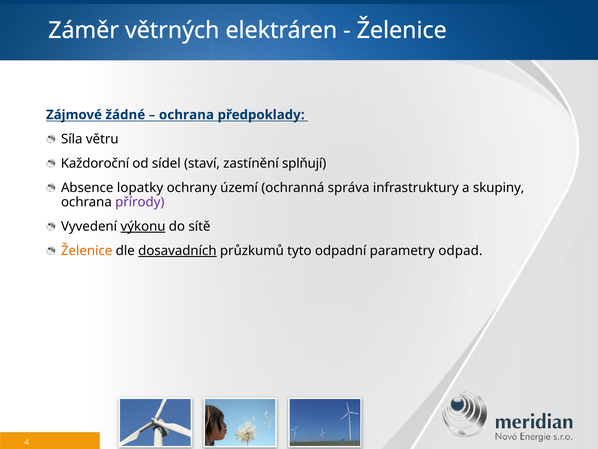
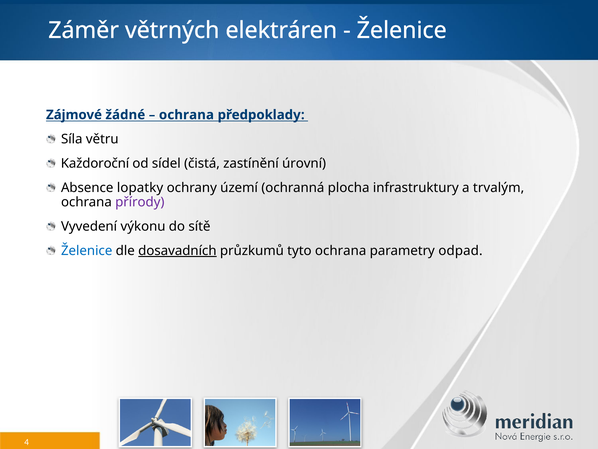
staví: staví -> čistá (202, 163)
splňují: splňují -> úrovní (304, 163)
správa: správa -> plocha (349, 188)
skupiny: skupiny -> trvalým (499, 188)
výkonu underline: present -> none (143, 226)
Želenice colour: orange -> blue (87, 251)
tyto odpadní: odpadní -> ochrana (341, 251)
